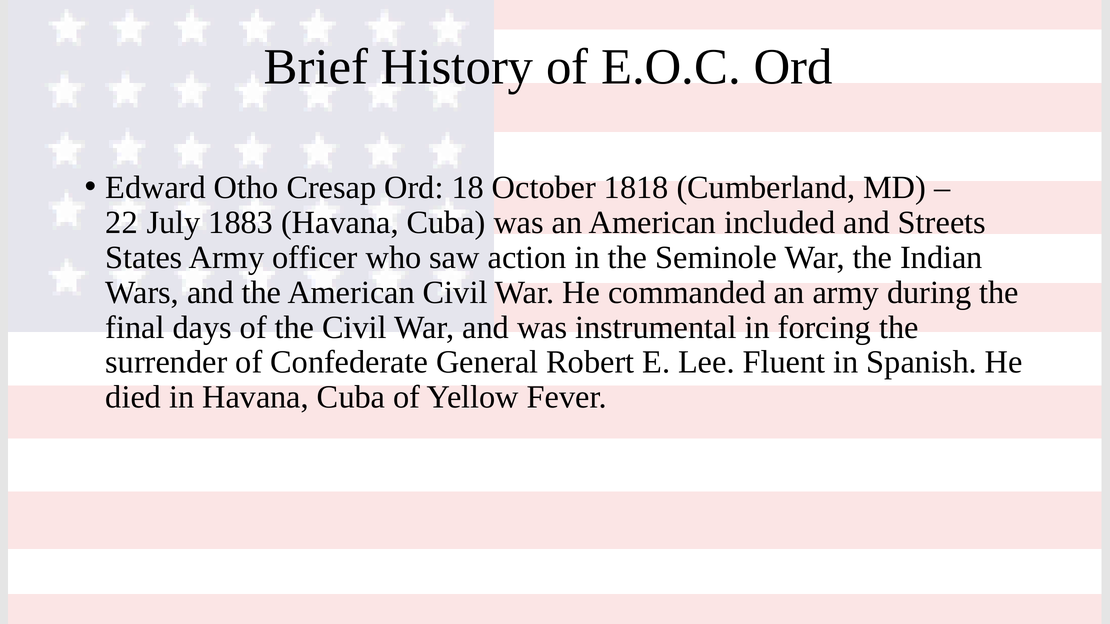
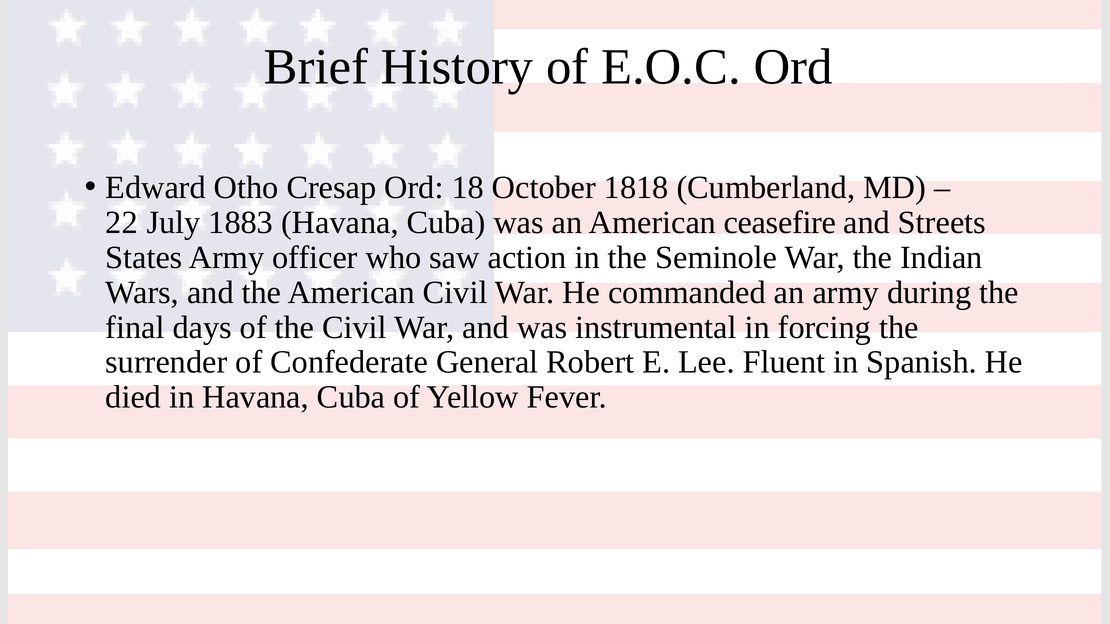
included: included -> ceasefire (780, 223)
